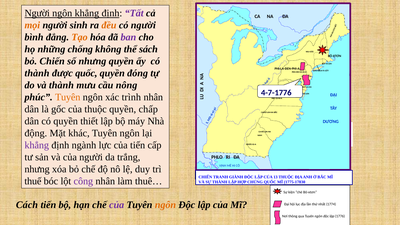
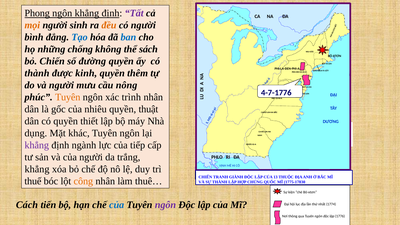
Người: Người -> Phong (37, 13)
Tạo colour: orange -> blue (80, 37)
ban colour: purple -> blue (128, 37)
số nhưng: nhưng -> đường (92, 61)
được quốc: quốc -> kinh (86, 73)
đóng: đóng -> thêm (138, 73)
và thành: thành -> người (61, 85)
của thuộc: thuộc -> nhiêu (96, 109)
chấp: chấp -> thuật (148, 109)
động: động -> dụng (36, 133)
của tiến: tiến -> tiếp (138, 145)
nhưng: nhưng -> khẳng (37, 169)
công colour: purple -> orange (83, 181)
của colour: purple -> blue (117, 205)
ngôn colour: orange -> purple (165, 205)
